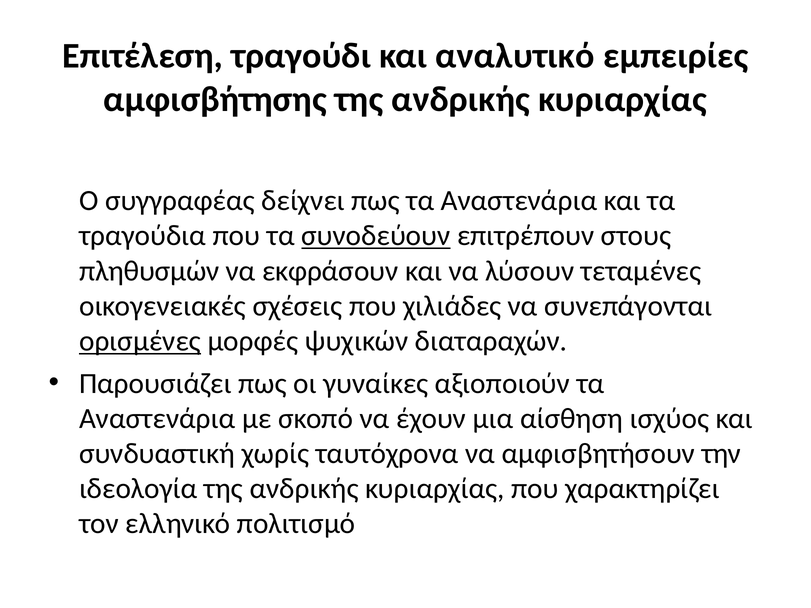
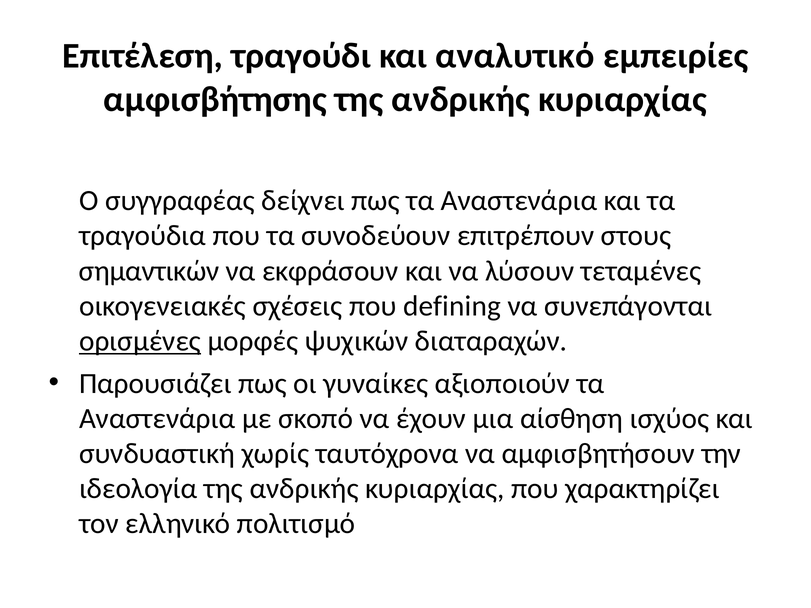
συνοδεύουν underline: present -> none (376, 236)
πληθυσμών: πληθυσμών -> σημαντικών (149, 271)
χιλιάδες: χιλιάδες -> defining (452, 306)
